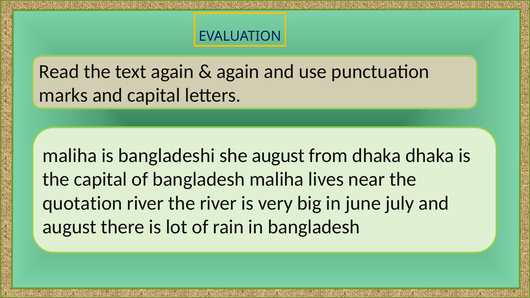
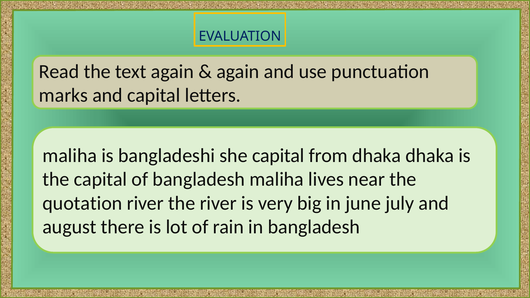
she august: august -> capital (278, 156)
